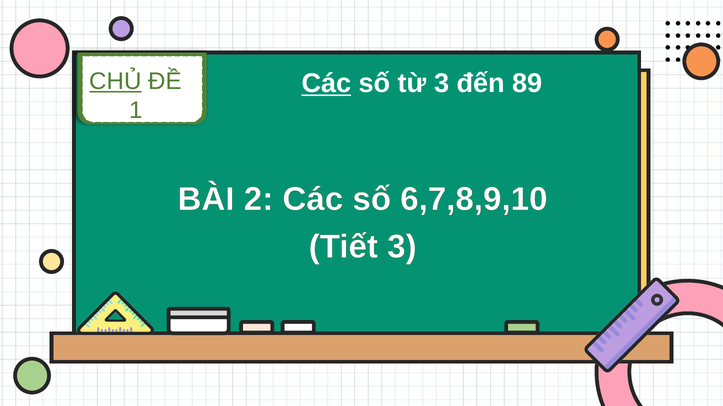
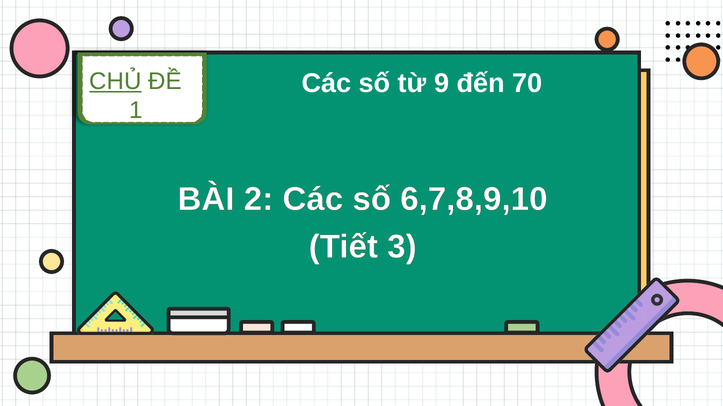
Các underline: present -> none (326, 84)
từ 3: 3 -> 9 (442, 84)
89: 89 -> 70 (527, 84)
